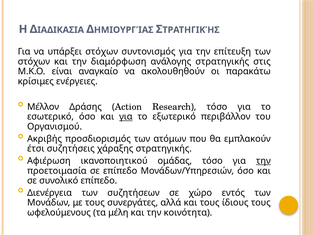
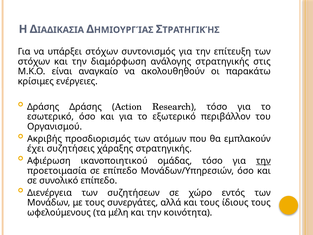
Μέλλον: Μέλλον -> Δράσης (43, 107)
για underline: present -> none (126, 117)
έτσι: έτσι -> έχει (36, 149)
